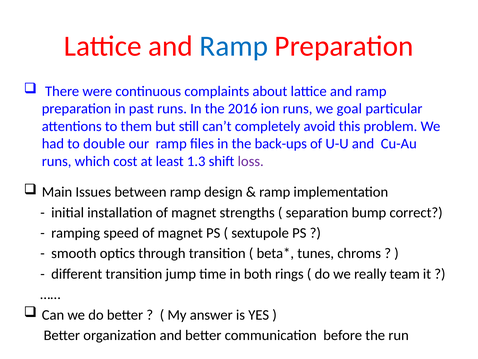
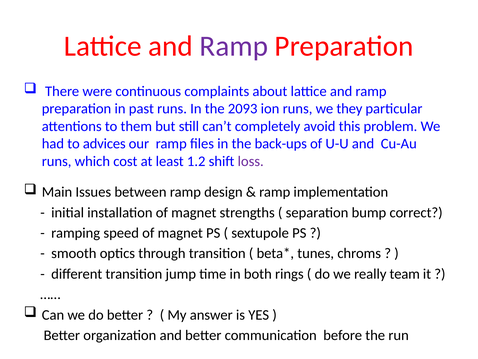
Ramp colour: blue -> purple (234, 46)
2016: 2016 -> 2093 (243, 109)
goal: goal -> they (349, 109)
double: double -> advices (104, 144)
1.3: 1.3 -> 1.2 (196, 161)
